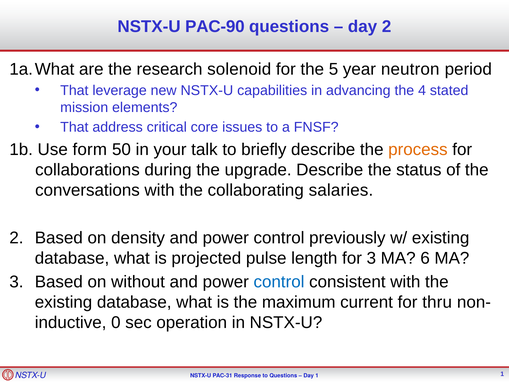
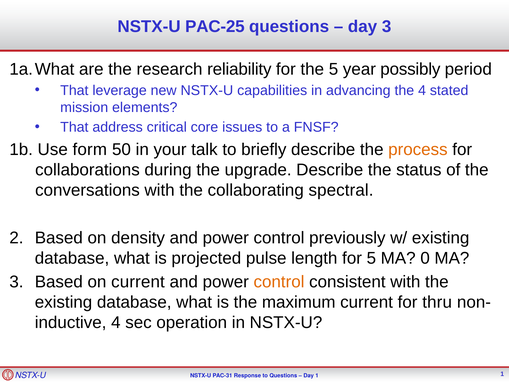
PAC-90: PAC-90 -> PAC-25 (215, 27)
day 2: 2 -> 3 (387, 27)
solenoid: solenoid -> reliability (239, 69)
neutron: neutron -> possibly (410, 69)
salaries: salaries -> spectral (341, 190)
for 3: 3 -> 5 (371, 258)
6: 6 -> 0 (425, 258)
on without: without -> current (138, 282)
control colour: blue -> orange (279, 282)
0: 0 -> 4 (116, 322)
